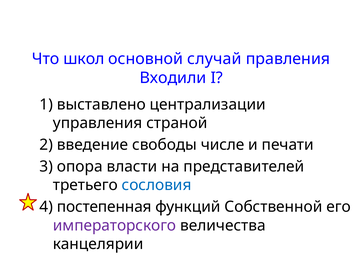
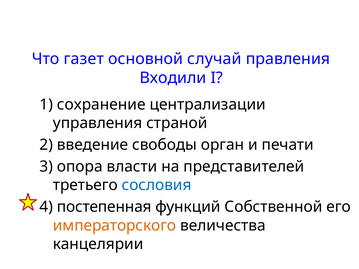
школ: школ -> газет (84, 59)
выставлено: выставлено -> сохранение (101, 105)
числе: числе -> орган (223, 145)
императорского colour: purple -> orange (115, 226)
